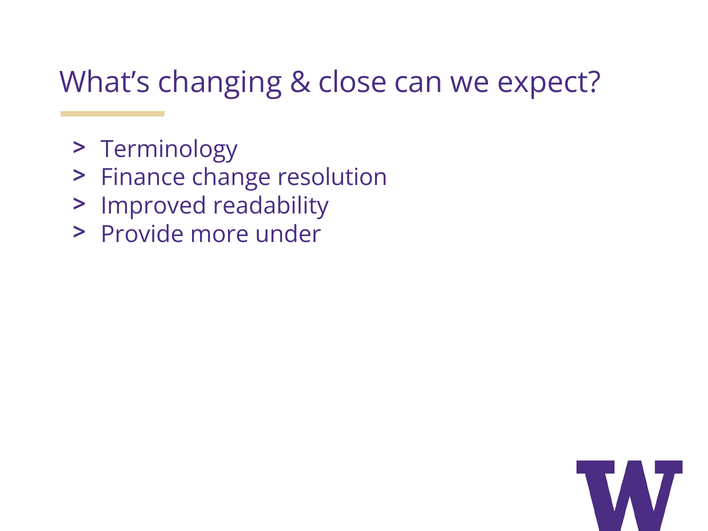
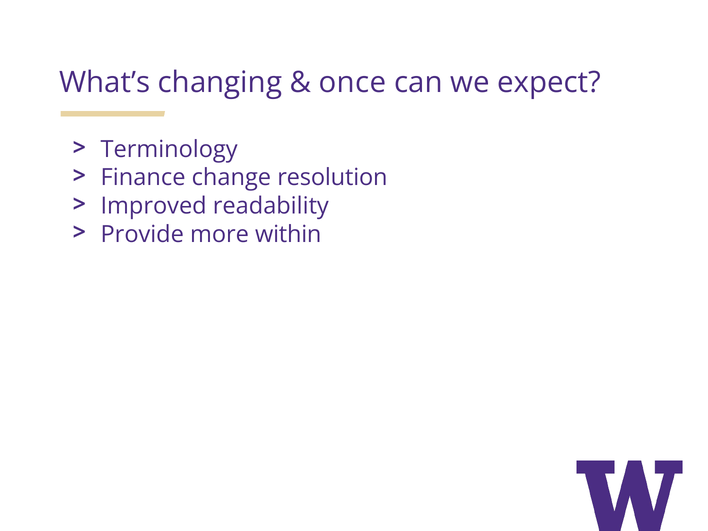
close: close -> once (352, 82)
under: under -> within (288, 234)
